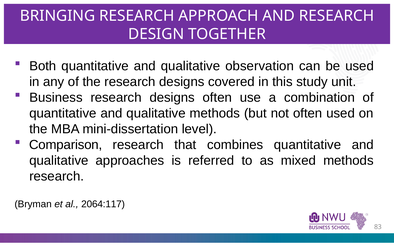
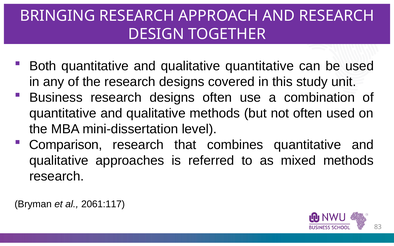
qualitative observation: observation -> quantitative (260, 66)
2064:117: 2064:117 -> 2061:117 (103, 204)
